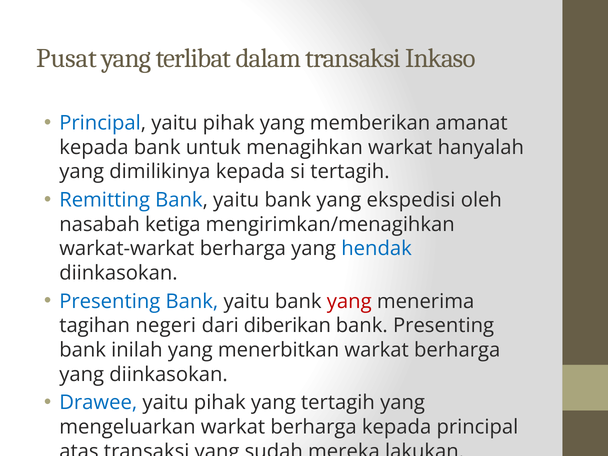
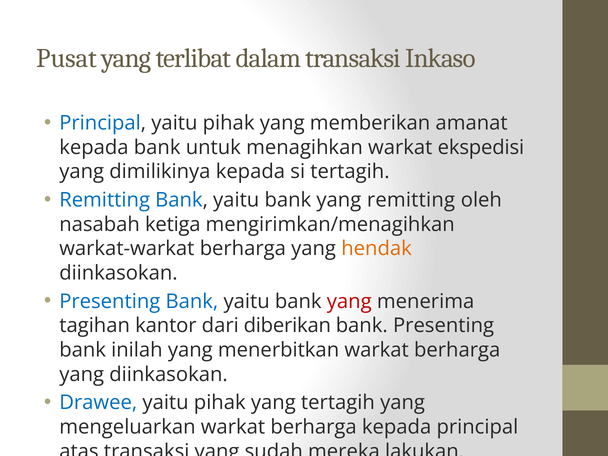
hanyalah: hanyalah -> ekspedisi (481, 147)
yang ekspedisi: ekspedisi -> remitting (411, 200)
hendak colour: blue -> orange (377, 249)
negeri: negeri -> kantor (166, 326)
